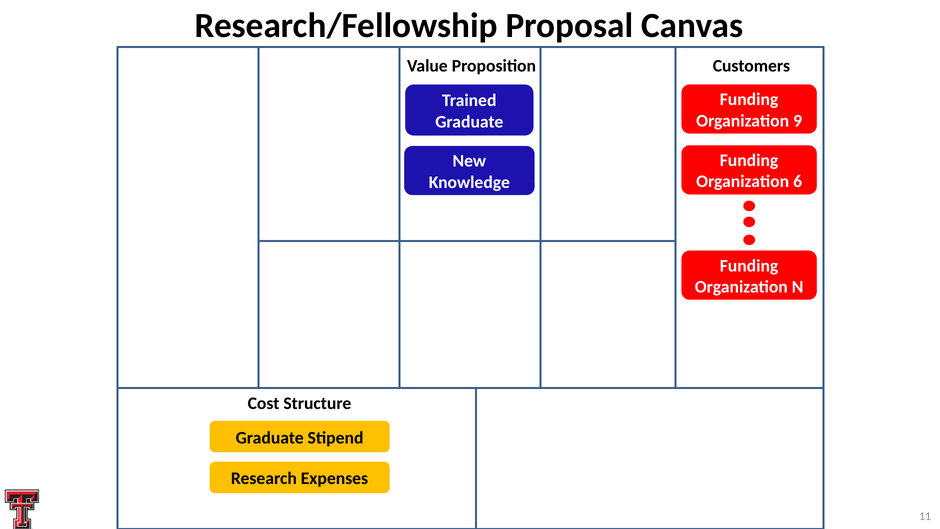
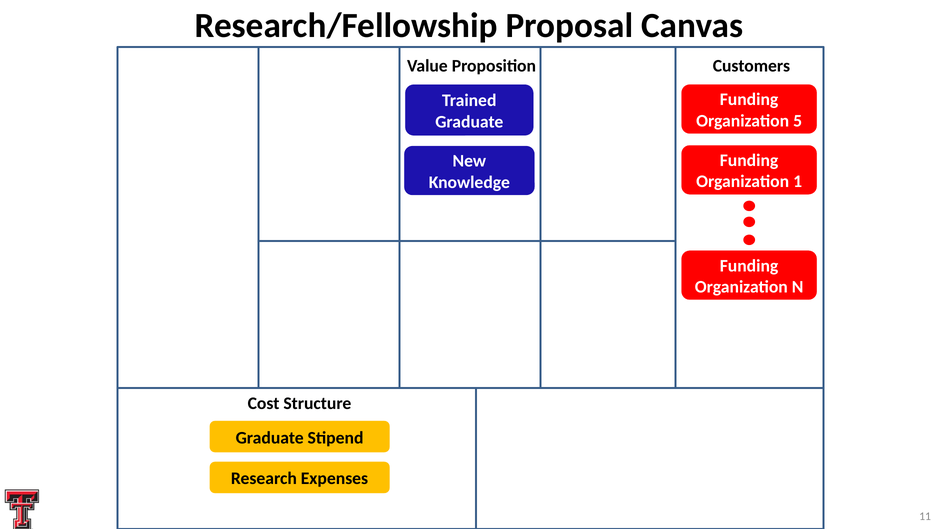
9: 9 -> 5 (798, 121)
6: 6 -> 1 (798, 182)
